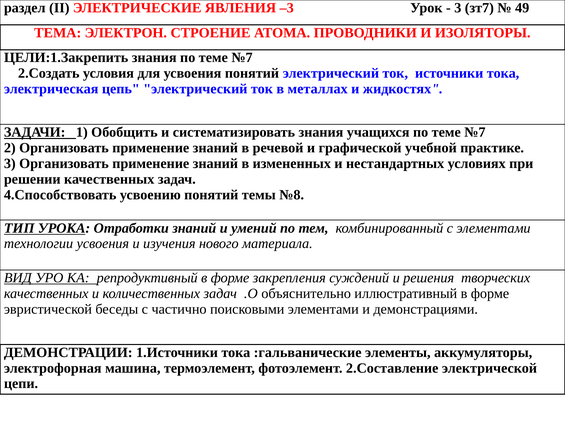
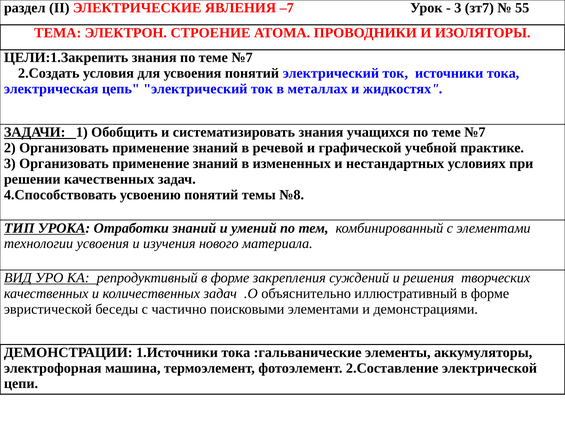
–3: –3 -> –7 (287, 8)
49: 49 -> 55 (522, 8)
